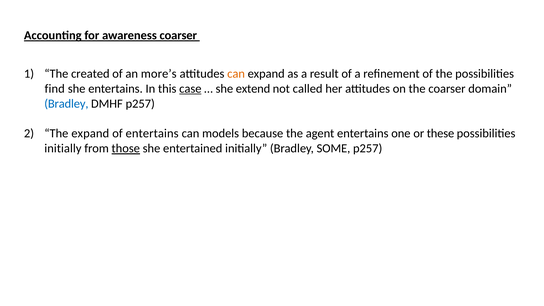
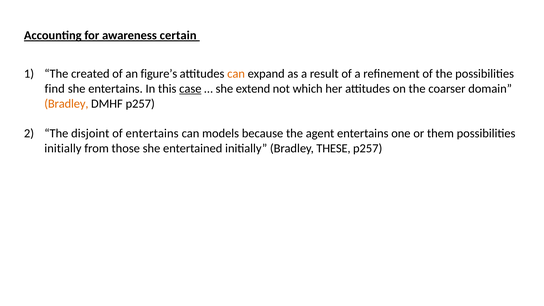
awareness coarser: coarser -> certain (178, 35)
more’s: more’s -> figure’s (159, 74)
called: called -> which (308, 89)
Bradley colour: blue -> orange (66, 104)
The expand: expand -> disjoint (90, 133)
these: these -> them (440, 133)
those underline: present -> none (126, 148)
SOME: SOME -> THESE (333, 148)
